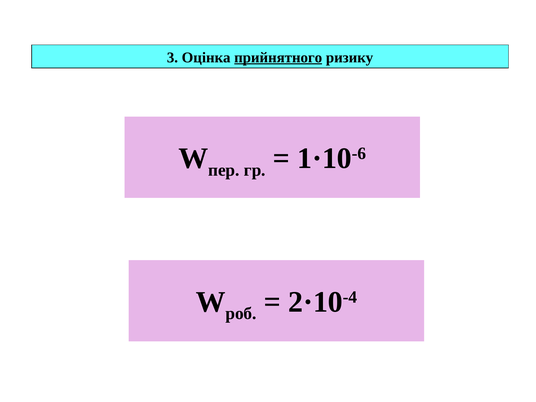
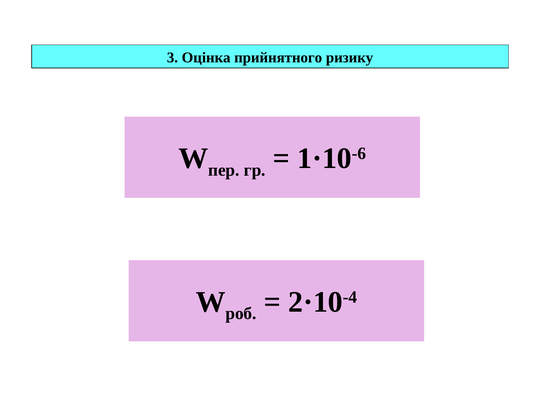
прийнятного underline: present -> none (278, 57)
